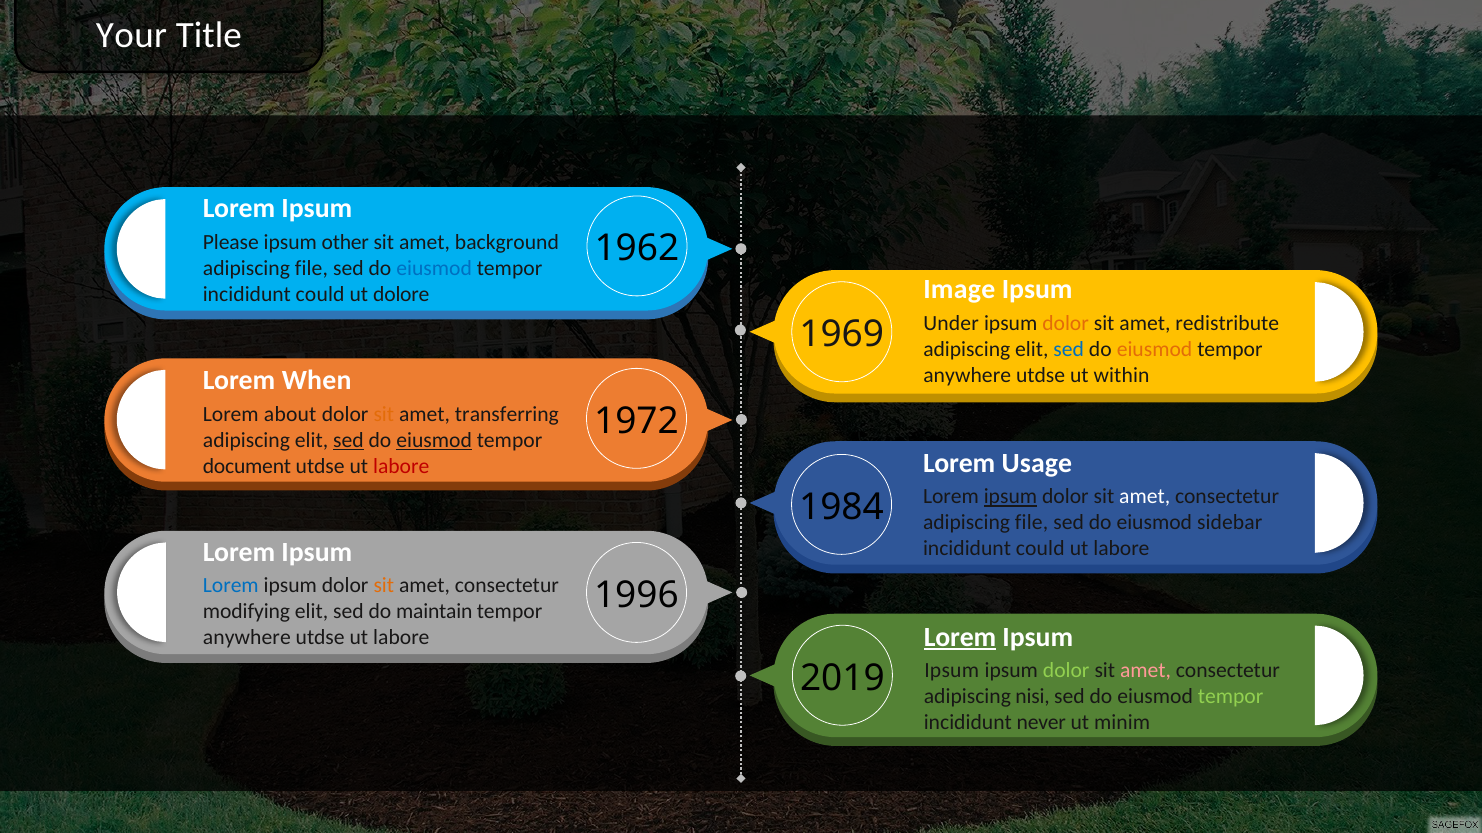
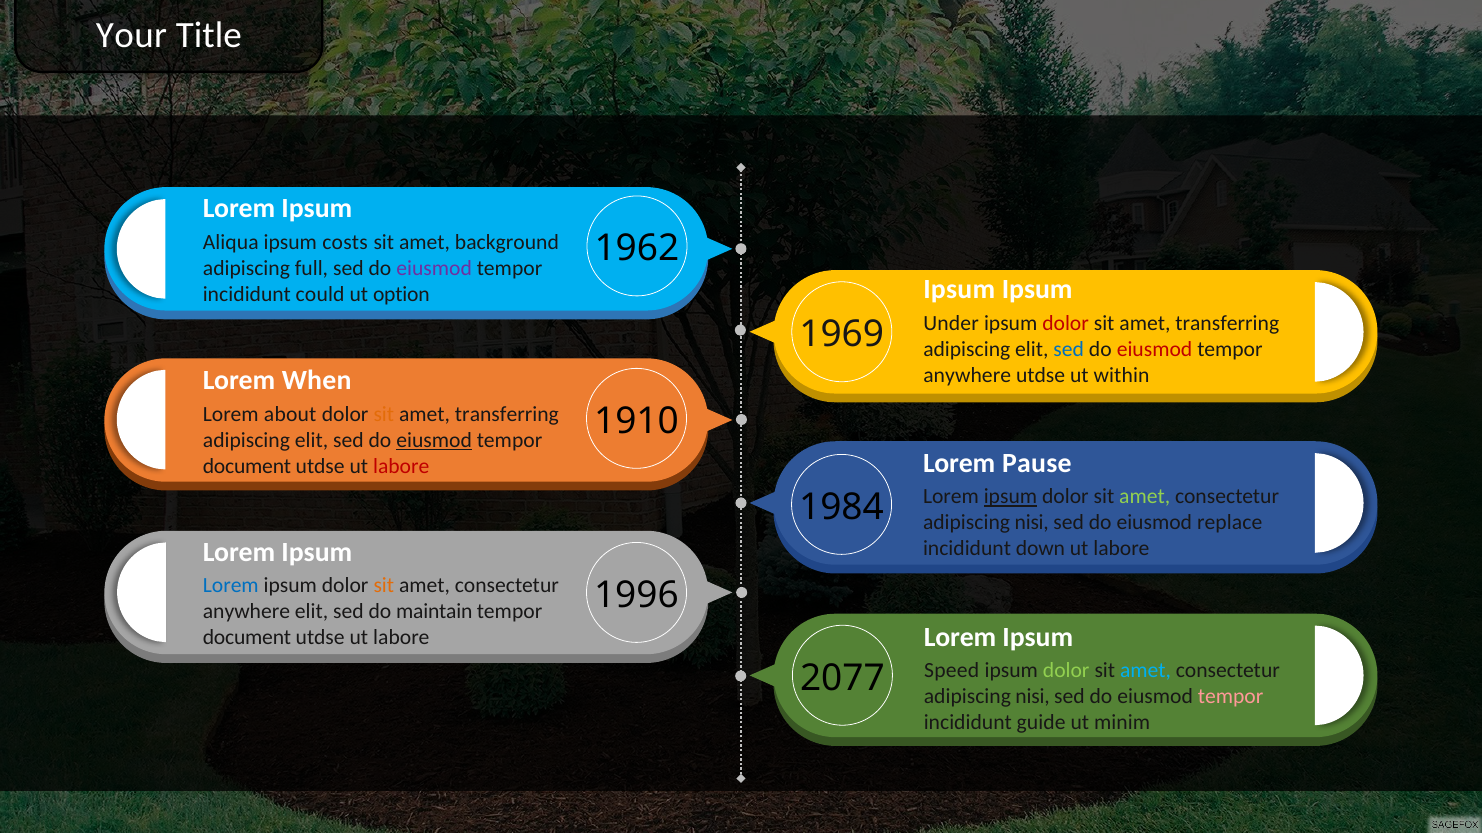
Please: Please -> Aliqua (231, 242)
other: other -> costs (345, 242)
file: file -> full (311, 268)
eiusmod colour: blue -> purple (434, 268)
Image: Image -> Ipsum (959, 290)
dolore: dolore -> option (401, 294)
dolor colour: orange -> red (1066, 324)
redistribute: redistribute -> transferring (1227, 324)
eiusmod colour: orange -> red (1155, 350)
1972: 1972 -> 1910 (636, 421)
sed underline: present -> none (348, 440)
Usage: Usage -> Pause (1037, 463)
amet colour: white -> light green (1145, 497)
file: file -> nisi (1032, 523)
sidebar: sidebar -> replace (1230, 523)
could: could -> down (1040, 549)
modifying: modifying -> anywhere (246, 612)
Lorem underline: present -> none (960, 638)
anywhere: anywhere -> document (247, 638)
Ipsum: Ipsum -> Speed (952, 671)
amet colour: pink -> light blue (1146, 671)
2019: 2019 -> 2077 (842, 678)
tempor colour: light green -> pink (1231, 697)
never: never -> guide (1041, 723)
